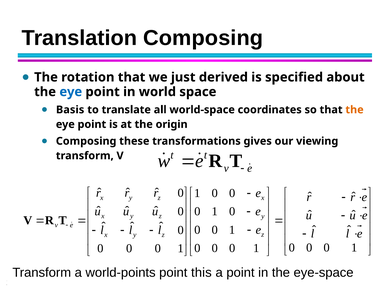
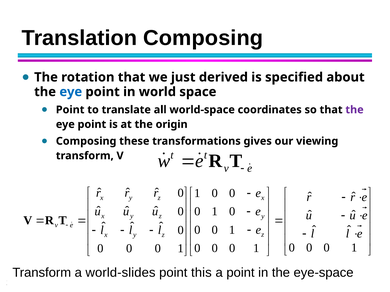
Basis: Basis -> Point (70, 110)
the colour: orange -> purple (355, 110)
world-points: world-points -> world-slides (121, 273)
